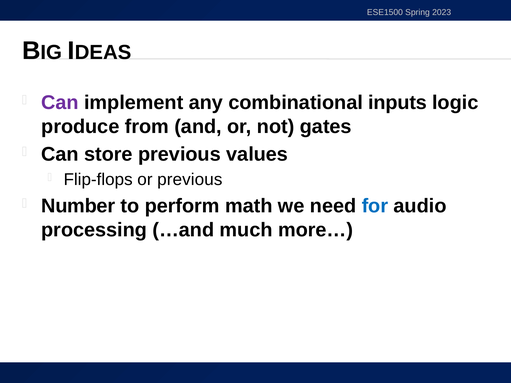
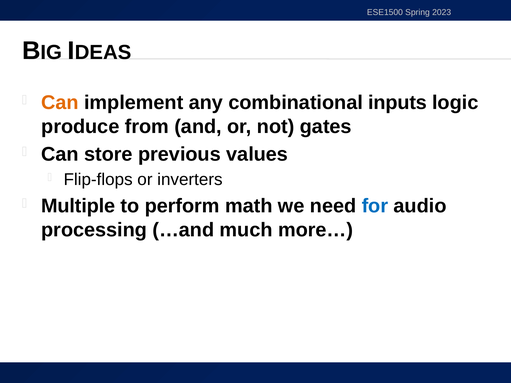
Can colour: purple -> orange (60, 103)
or previous: previous -> inverters (190, 180)
Number: Number -> Multiple (78, 206)
